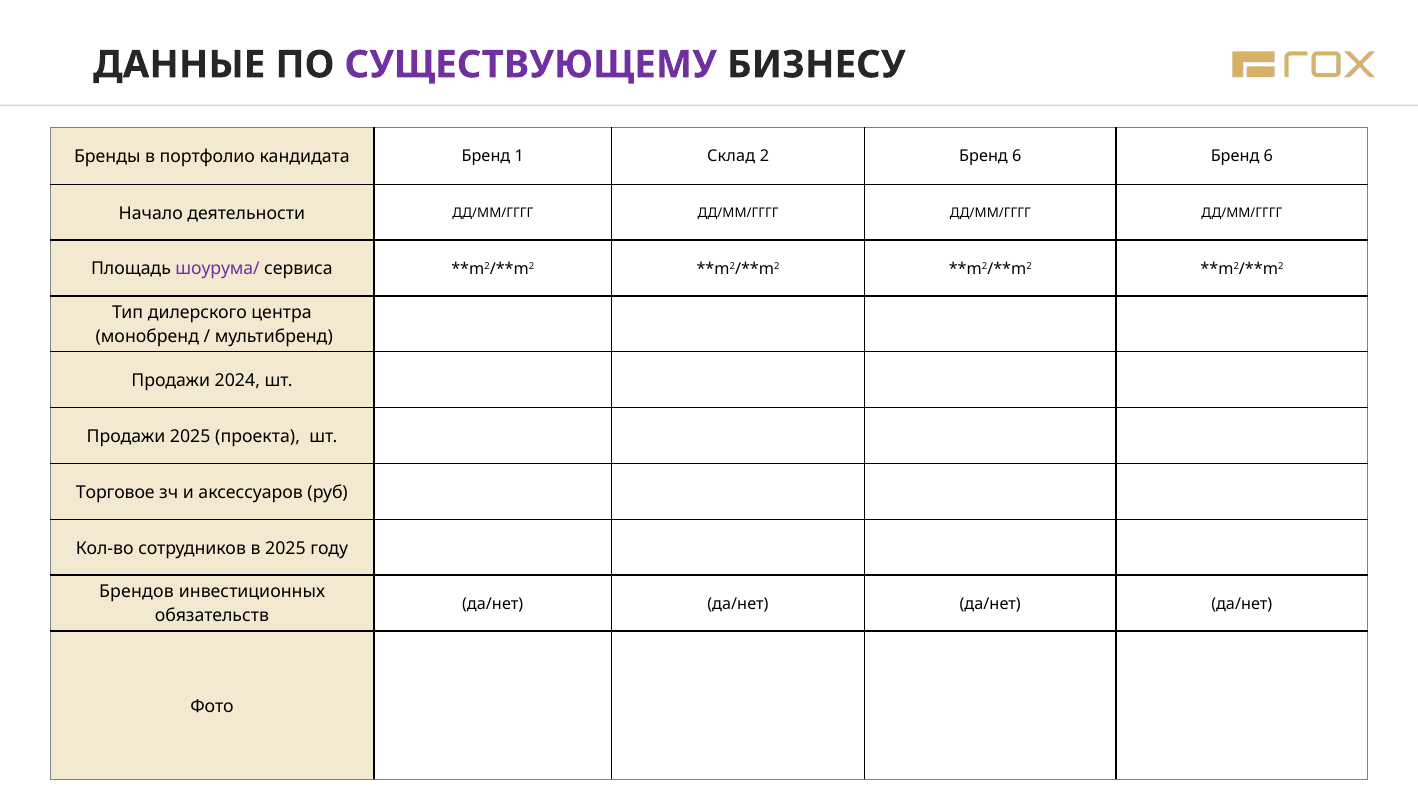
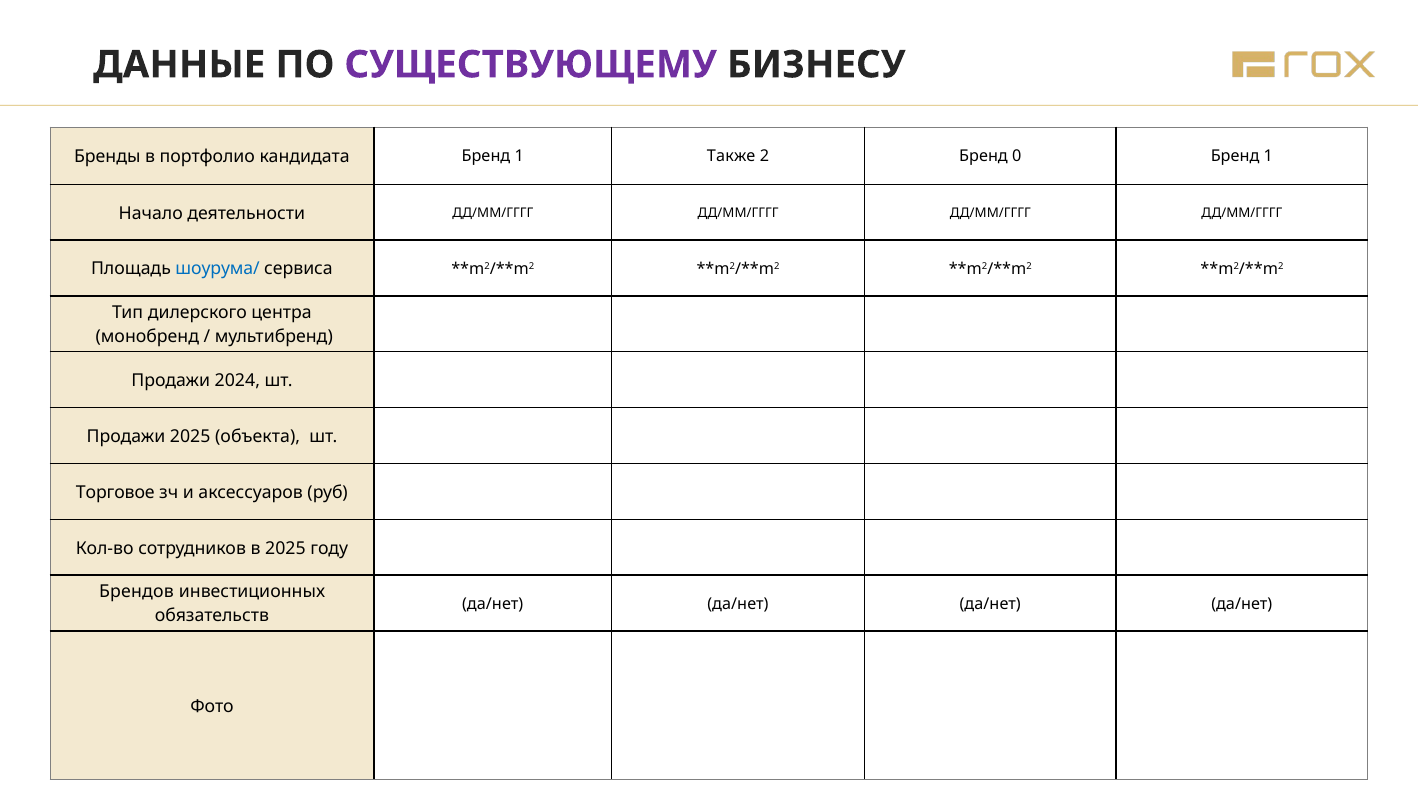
Склад: Склад -> Также (731, 157)
2 Бренд 6: 6 -> 0 (1017, 157)
6: 6 -> 1 (1268, 157)
шоурума/ colour: purple -> blue (218, 269)
проекта: проекта -> объекта (258, 436)
